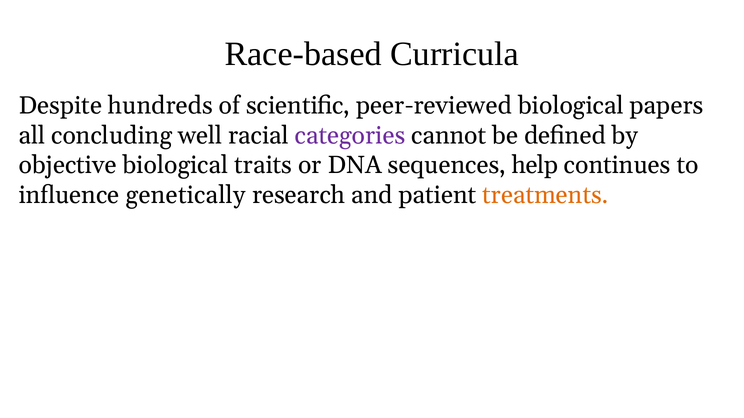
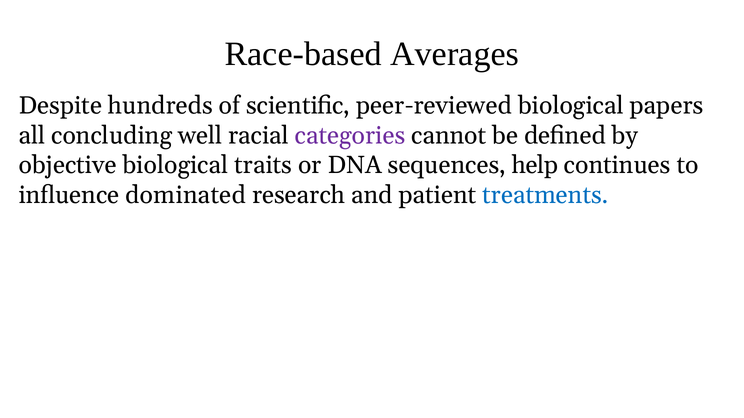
Curricula: Curricula -> Averages (455, 54)
genetically: genetically -> dominated (186, 195)
treatments colour: orange -> blue (545, 195)
